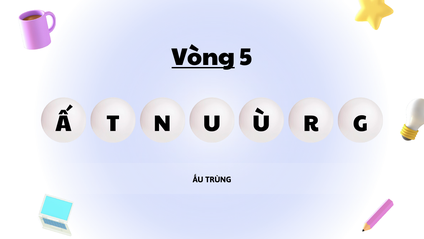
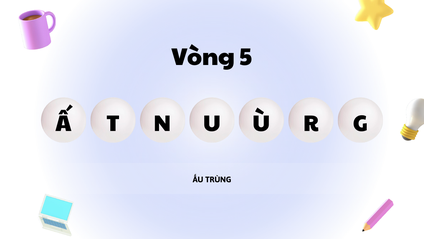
Vòng underline: present -> none (203, 57)
